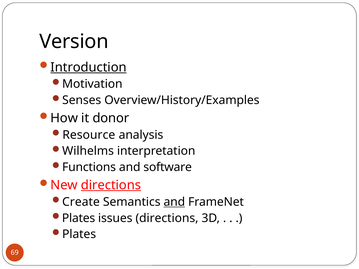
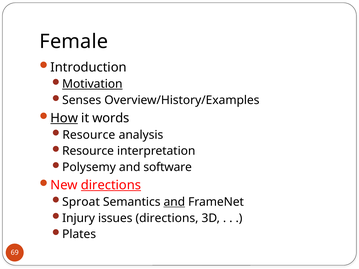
Version: Version -> Female (74, 41)
Introduction underline: present -> none (89, 67)
Motivation underline: none -> present (92, 84)
How underline: none -> present (64, 118)
donor: donor -> words (111, 118)
Wilhelms: Wilhelms -> Resource (88, 151)
Functions: Functions -> Polysemy (89, 167)
Create: Create -> Sproat (81, 202)
Plates: Plates -> Injury (79, 218)
